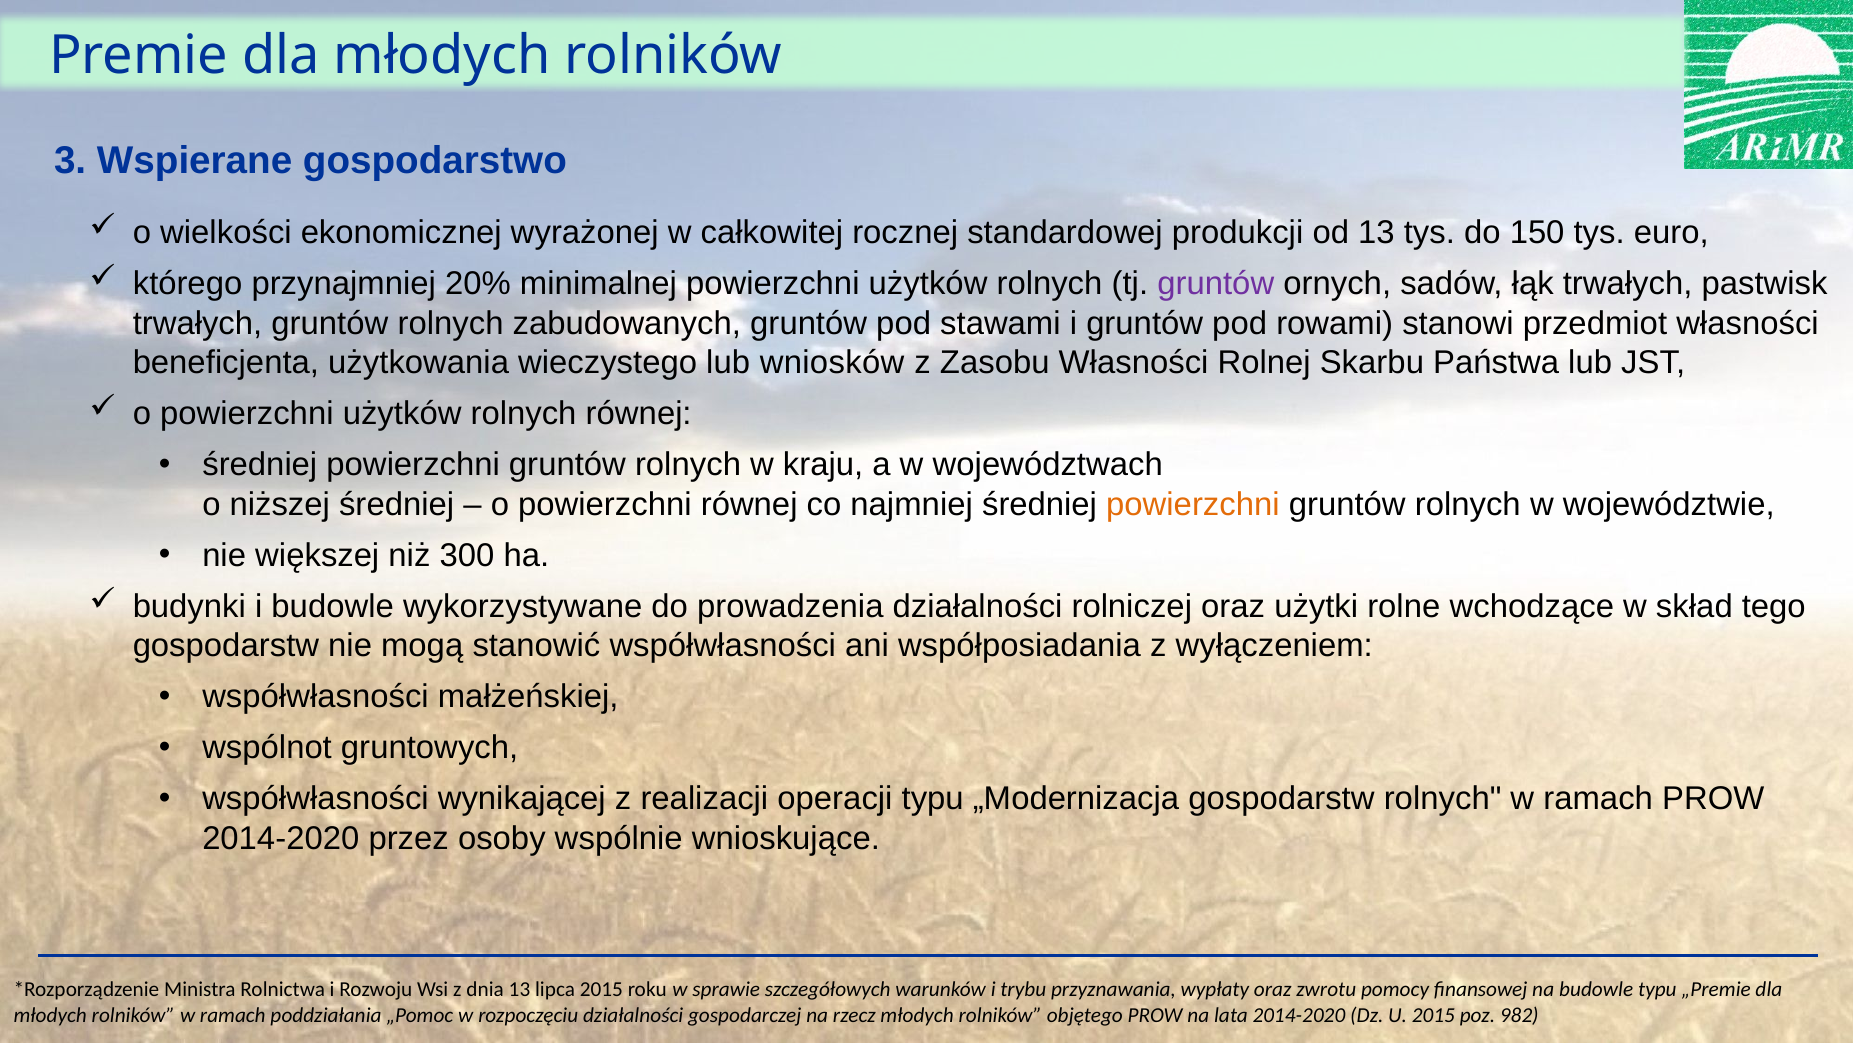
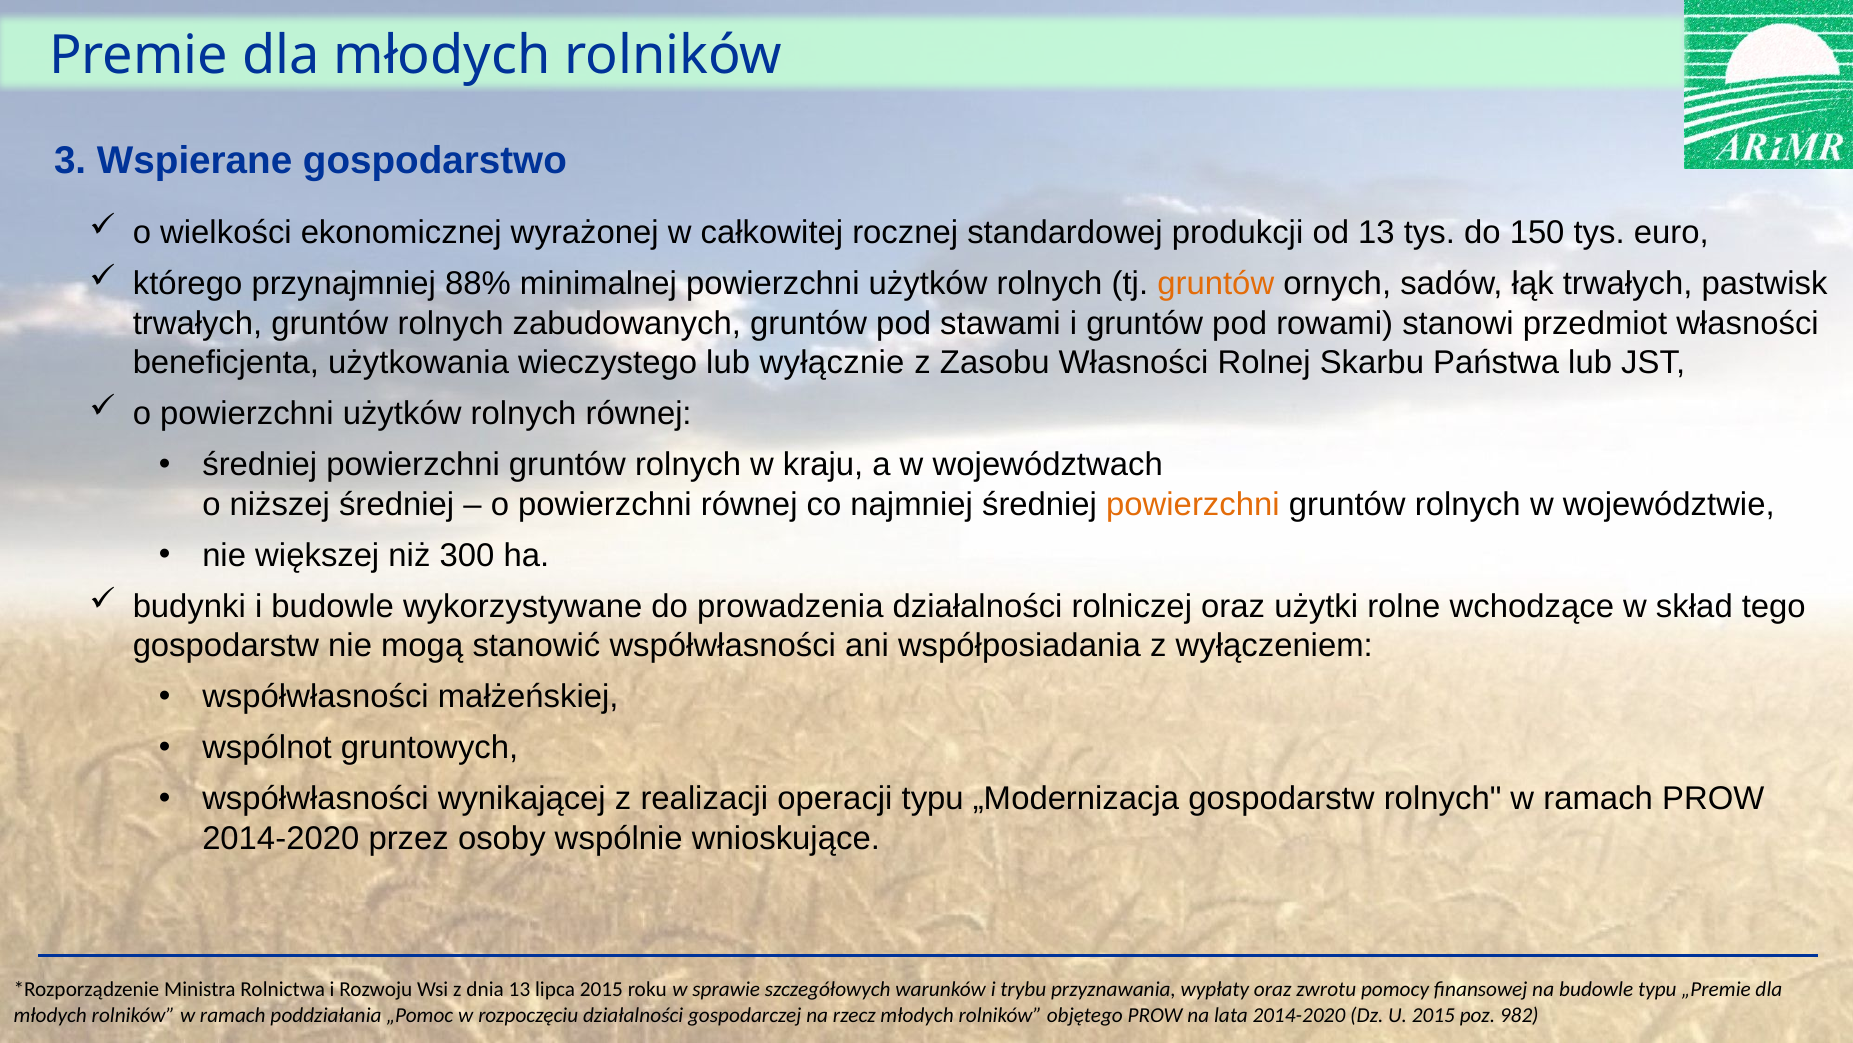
20%: 20% -> 88% (478, 284)
gruntów colour: purple -> orange (1216, 284)
wniosków: wniosków -> wyłącznie (832, 363)
